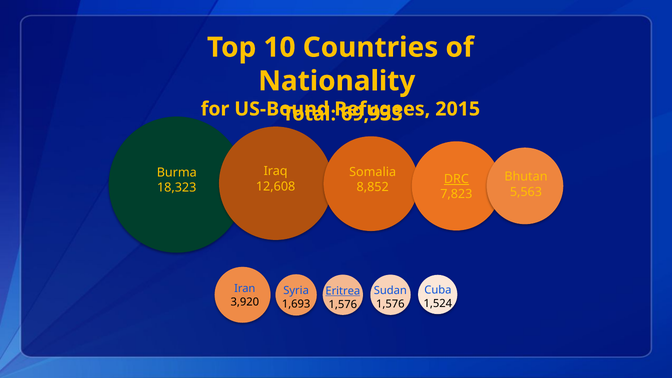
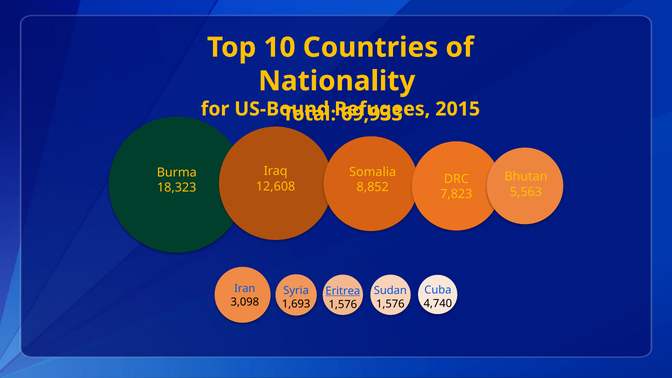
DRC underline: present -> none (456, 179)
3,920: 3,920 -> 3,098 (245, 302)
1,524: 1,524 -> 4,740 (438, 303)
